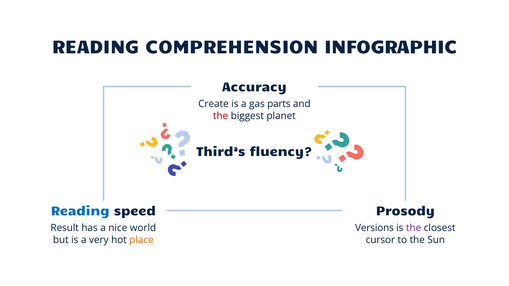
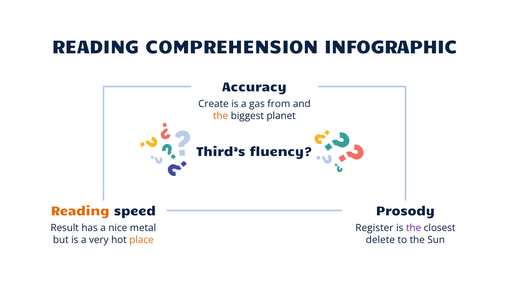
parts: parts -> from (279, 104)
the colour: red -> orange (221, 116)
Reading colour: blue -> orange (80, 212)
world: world -> metal (143, 228)
Versions: Versions -> Register (374, 228)
cursor: cursor -> delete (380, 240)
